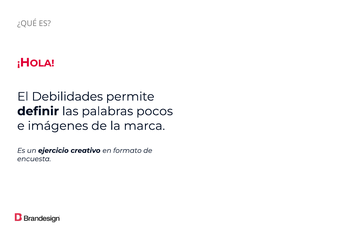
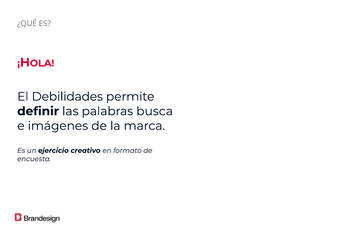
pocos: pocos -> busca (155, 111)
